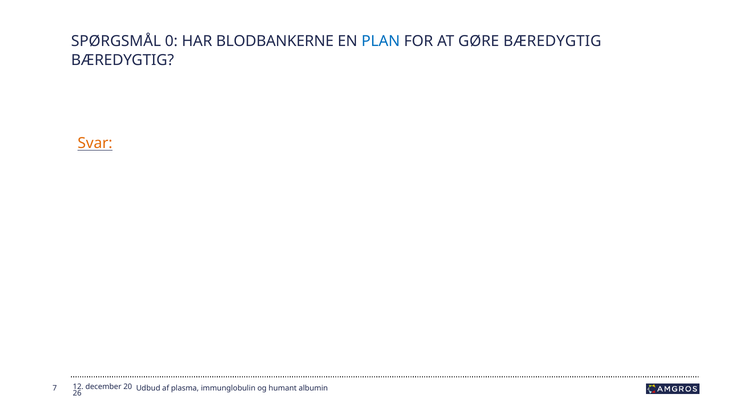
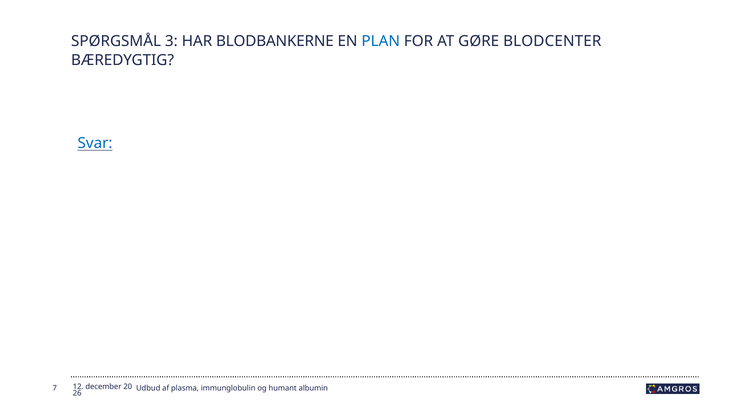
0: 0 -> 3 (171, 41)
GØRE BÆREDYGTIG: BÆREDYGTIG -> BLODCENTER (552, 41)
Svar colour: orange -> blue (95, 144)
